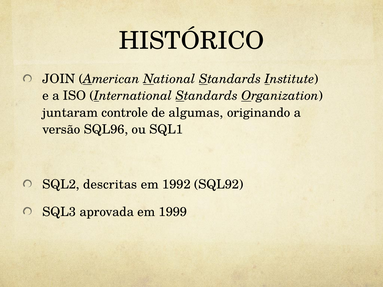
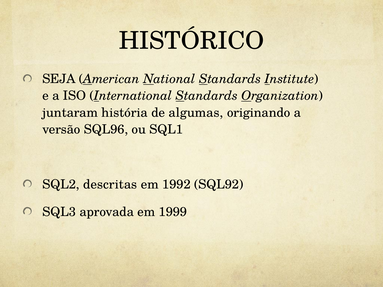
JOIN: JOIN -> SEJA (59, 79)
controle: controle -> história (125, 113)
